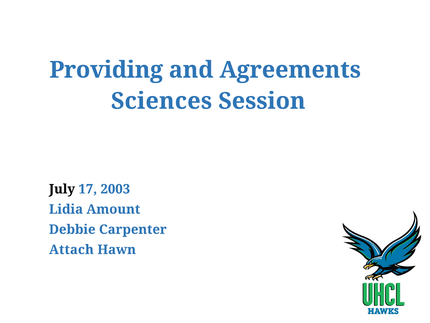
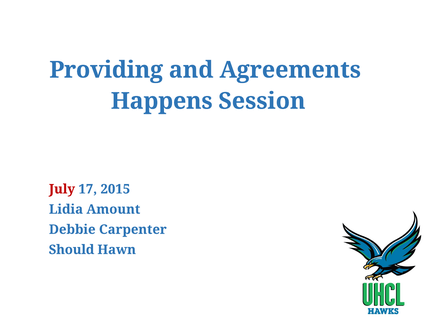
Sciences: Sciences -> Happens (162, 101)
July colour: black -> red (62, 189)
2003: 2003 -> 2015 (115, 189)
Attach: Attach -> Should (72, 249)
